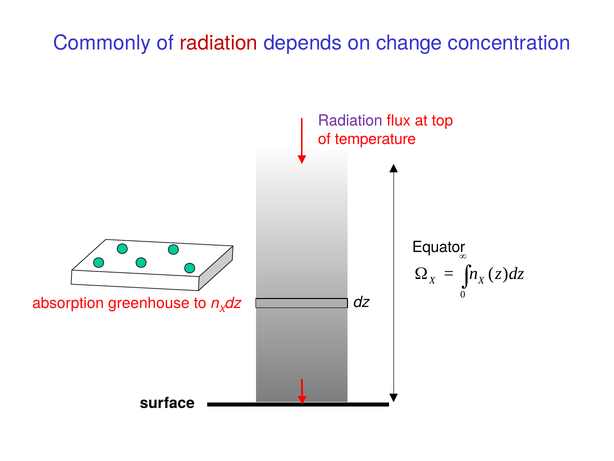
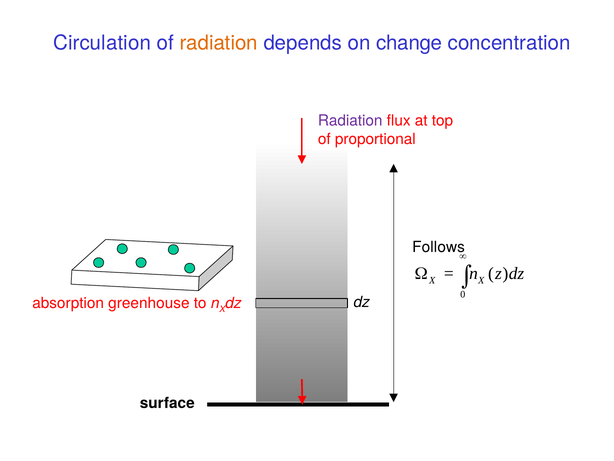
Commonly: Commonly -> Circulation (102, 43)
radiation colour: red -> orange (219, 43)
temperature: temperature -> proportional (375, 139)
Equator: Equator -> Follows (439, 247)
